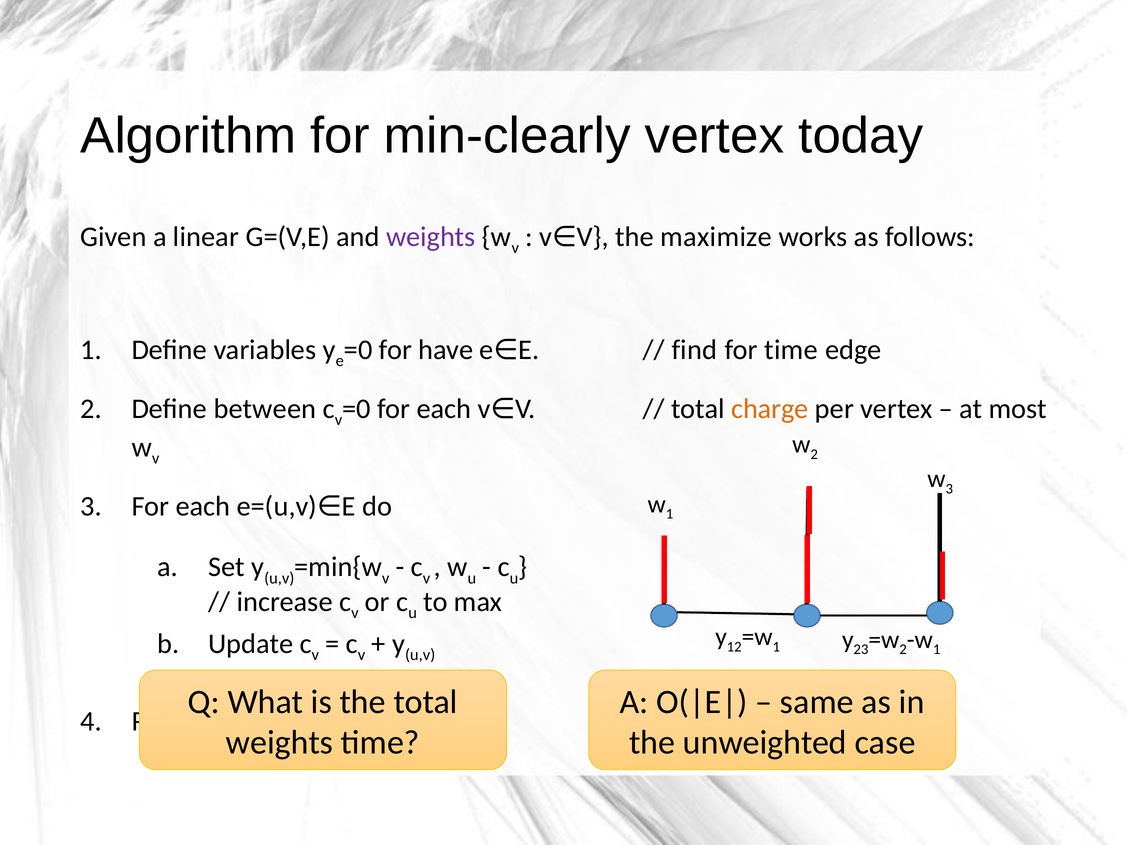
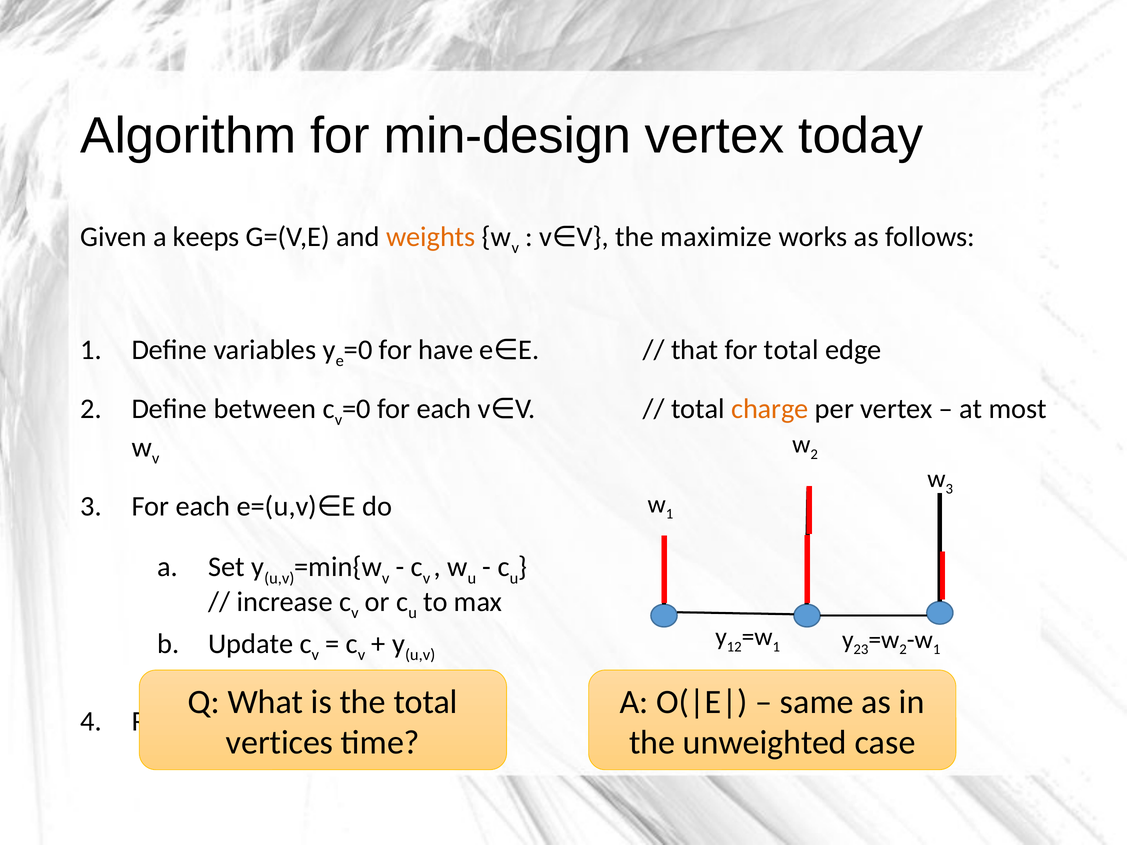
min-clearly: min-clearly -> min-design (508, 136)
linear: linear -> keeps (206, 237)
weights colour: purple -> orange (431, 237)
find: find -> that (695, 350)
for time: time -> total (791, 350)
weights: weights -> vertices (280, 743)
